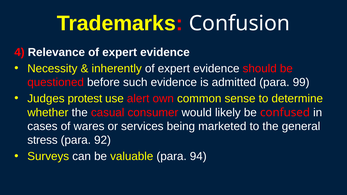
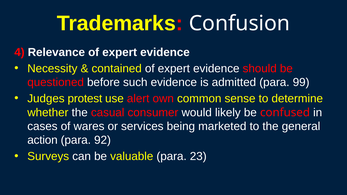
inherently: inherently -> contained (117, 69)
stress: stress -> action (42, 140)
94: 94 -> 23 (198, 156)
